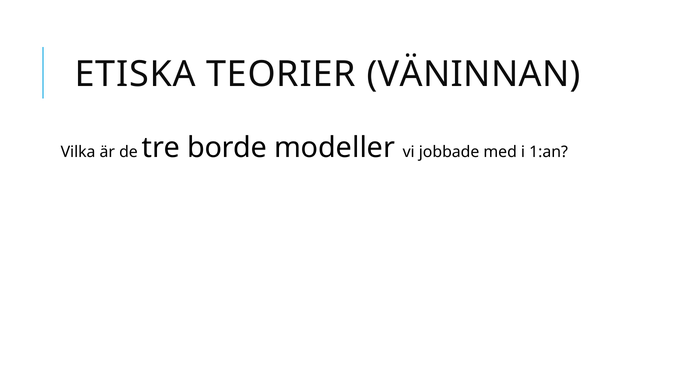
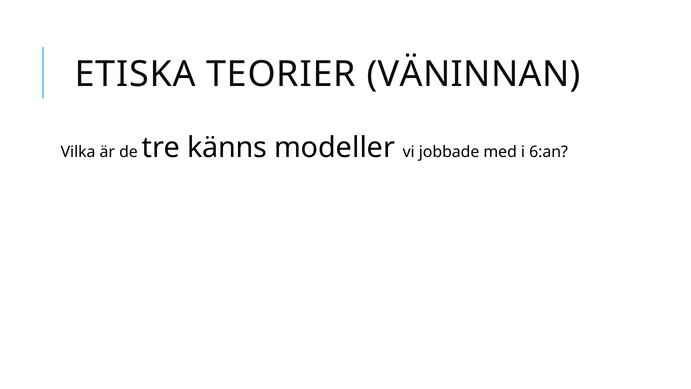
borde: borde -> känns (227, 148)
1:an: 1:an -> 6:an (549, 152)
